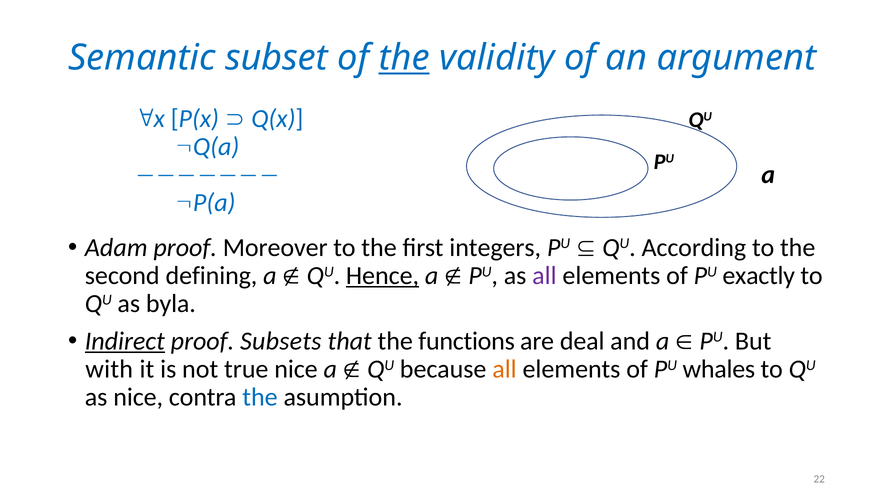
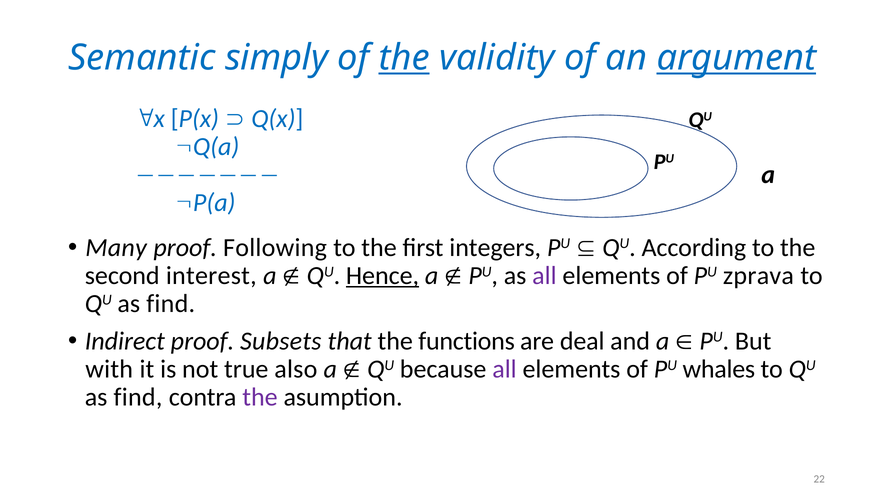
subset: subset -> simply (277, 58)
argument underline: none -> present (736, 58)
Adam: Adam -> Many (116, 248)
Moreover: Moreover -> Following (275, 248)
defining: defining -> interest (211, 276)
exactly: exactly -> zprava (758, 276)
byla: byla -> find (171, 304)
Indirect underline: present -> none (125, 341)
true nice: nice -> also (296, 369)
all colour: orange -> purple (504, 369)
nice: nice -> find (138, 397)
the colour: blue -> purple (260, 397)
